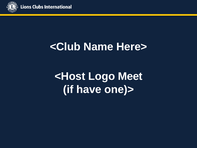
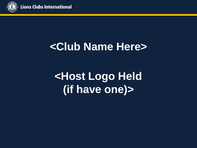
Meet: Meet -> Held (130, 76)
